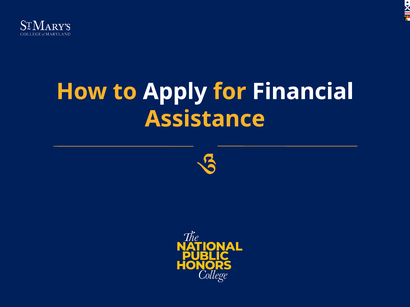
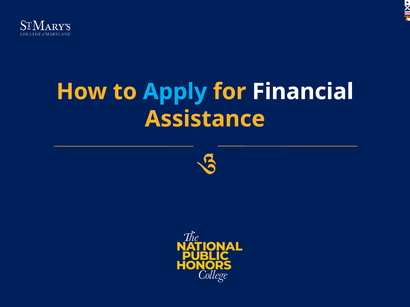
Apply colour: white -> light blue (175, 92)
